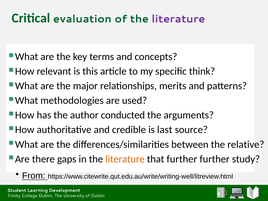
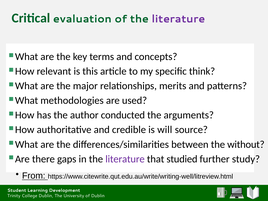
last: last -> will (165, 130)
relative: relative -> without (246, 144)
literature colour: orange -> purple (125, 159)
that further: further -> studied (182, 159)
